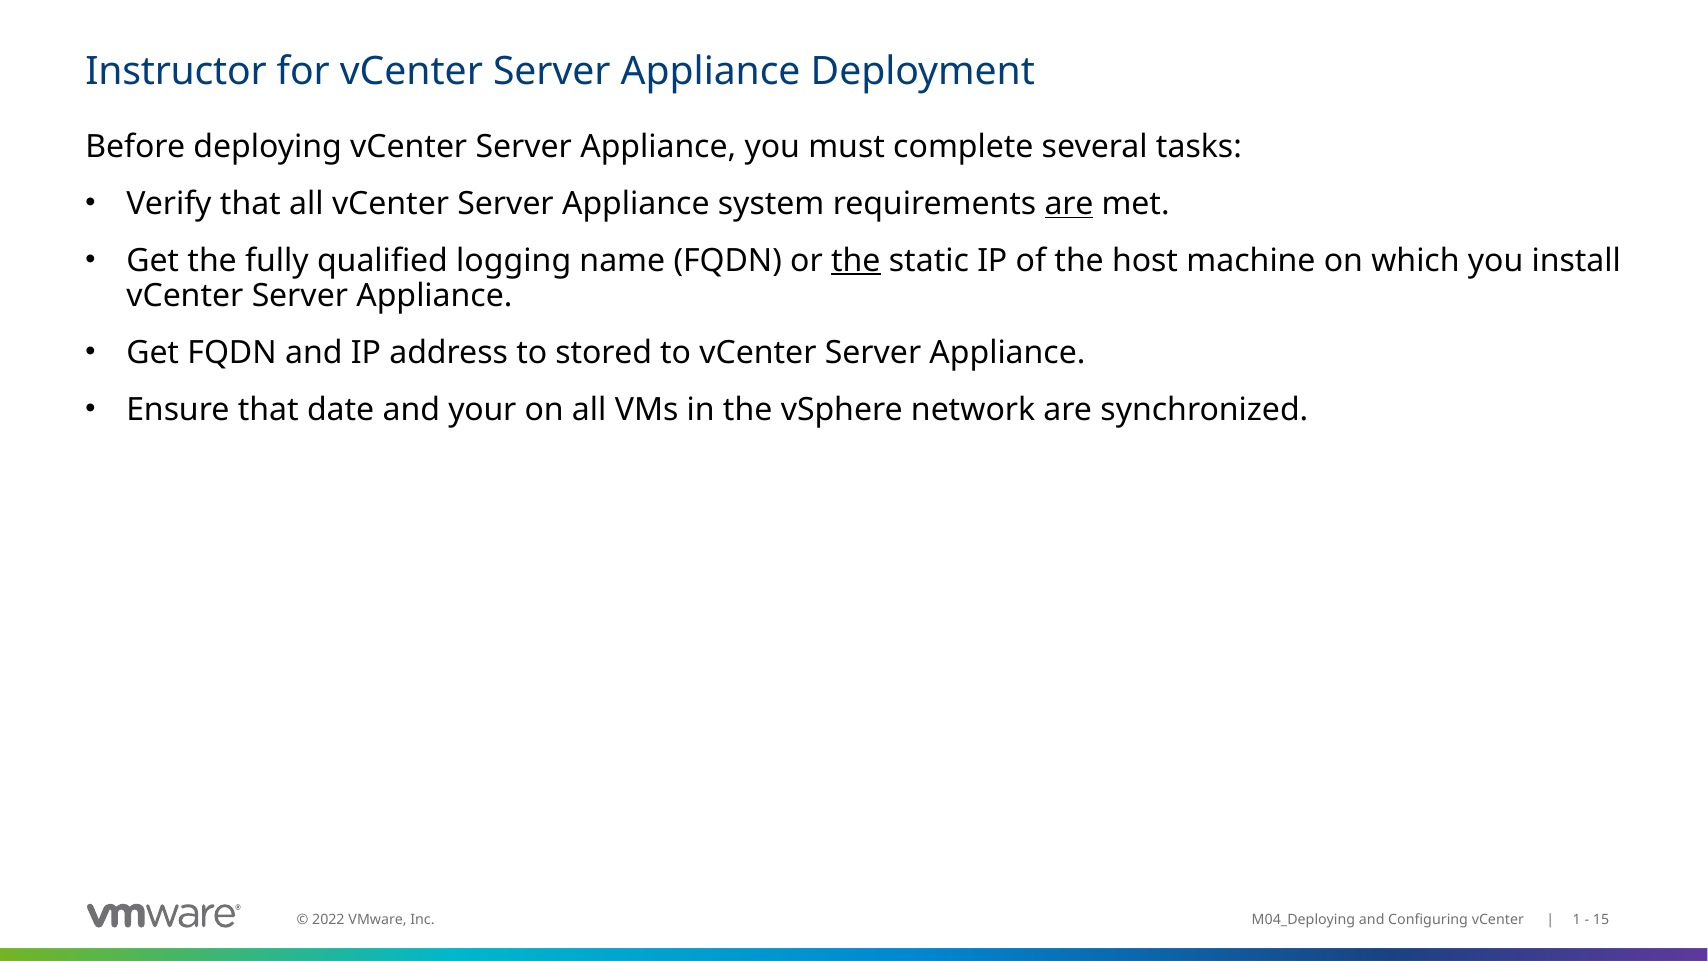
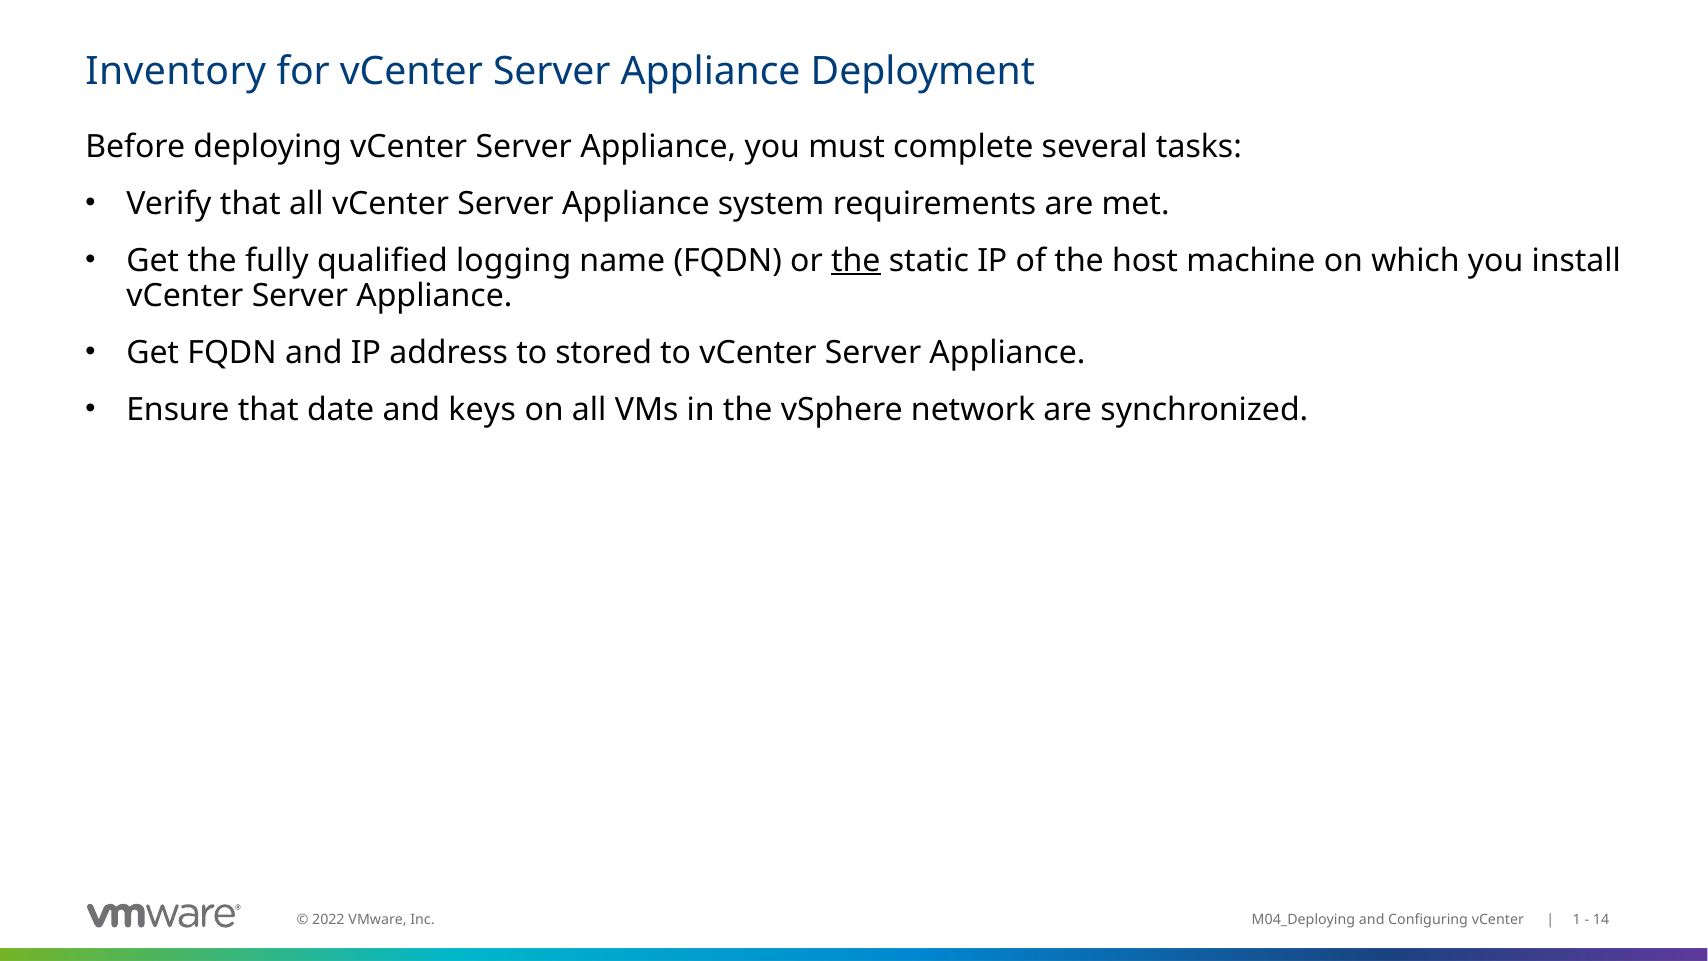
Instructor: Instructor -> Inventory (176, 72)
are underline: present -> none (1069, 204)
your: your -> keys (482, 410)
15: 15 -> 14 (1601, 920)
